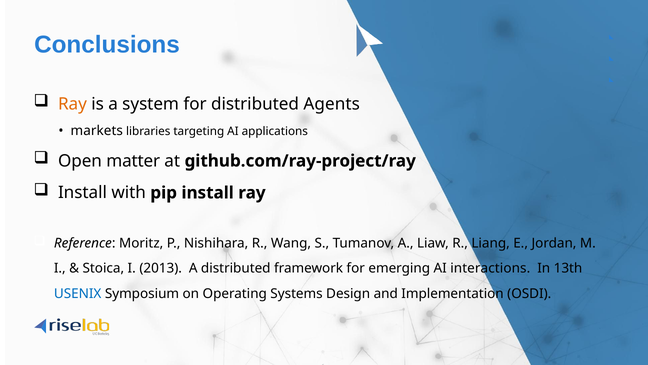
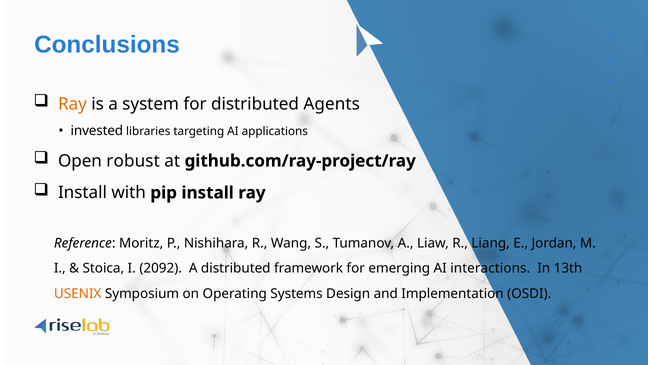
markets: markets -> invested (97, 131)
matter: matter -> robust (133, 161)
2013: 2013 -> 2092 (161, 268)
USENIX colour: blue -> orange (78, 293)
